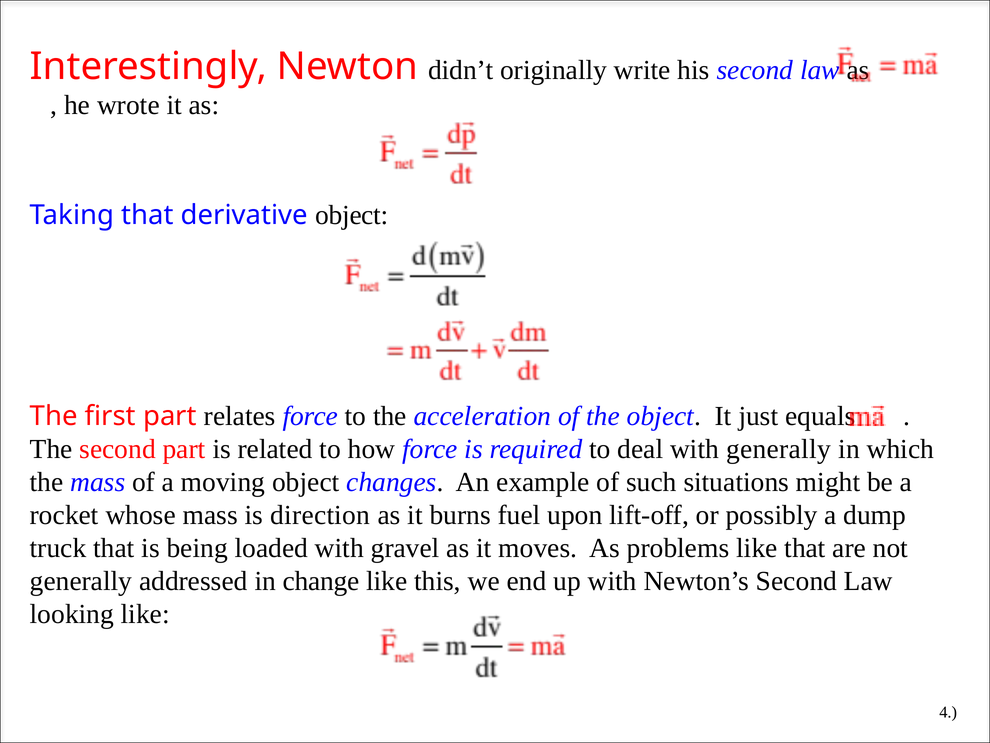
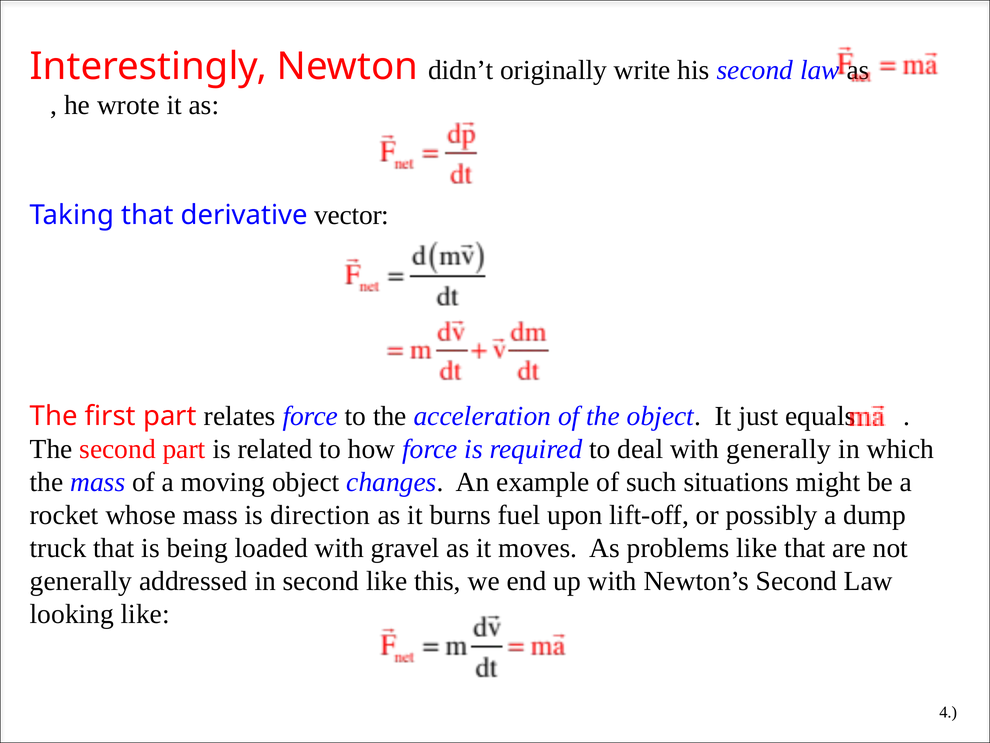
derivative object: object -> vector (352, 215)
in change: change -> second (321, 581)
